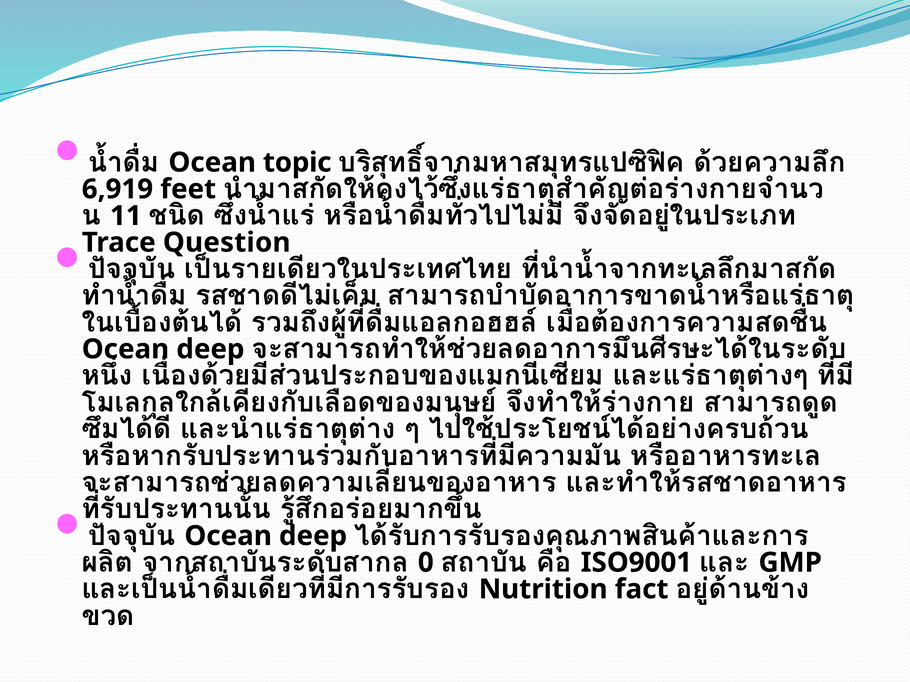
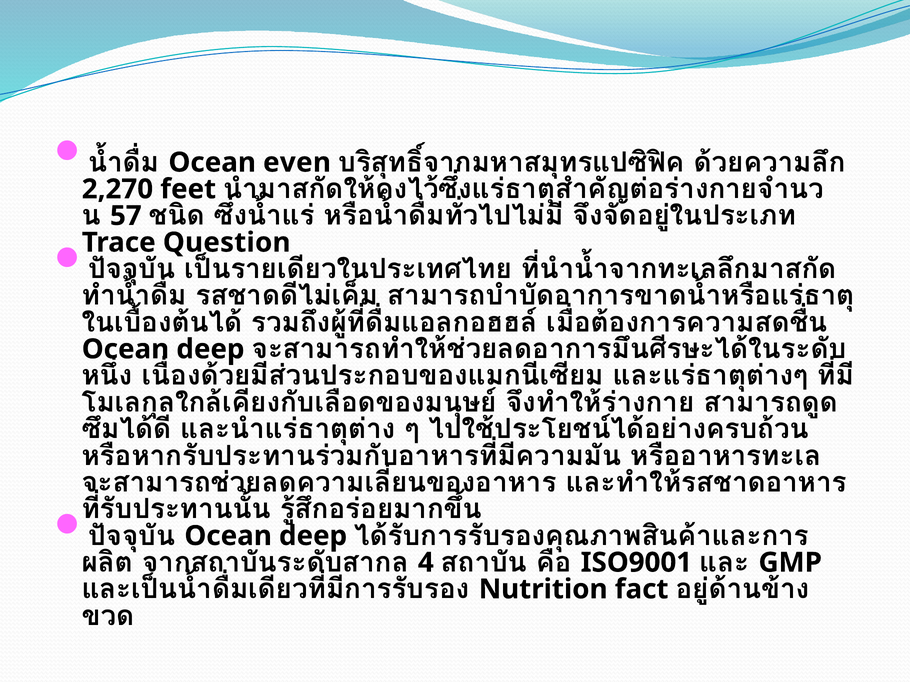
topic: topic -> even (297, 163)
6,919: 6,919 -> 2,270 (117, 189)
11: 11 -> 57 (126, 216)
0: 0 -> 4 (426, 563)
